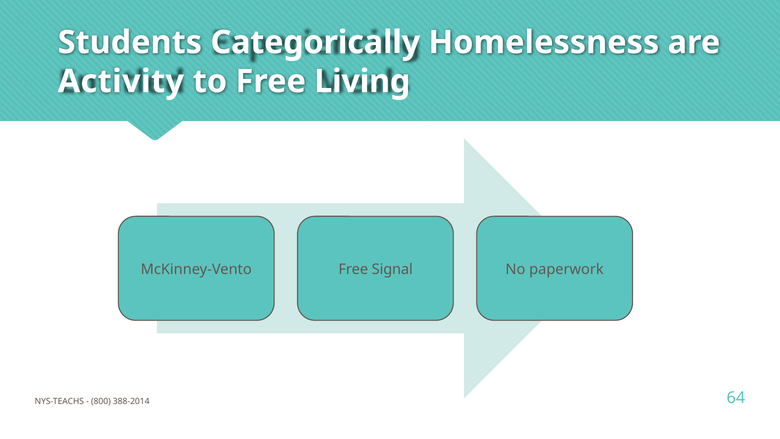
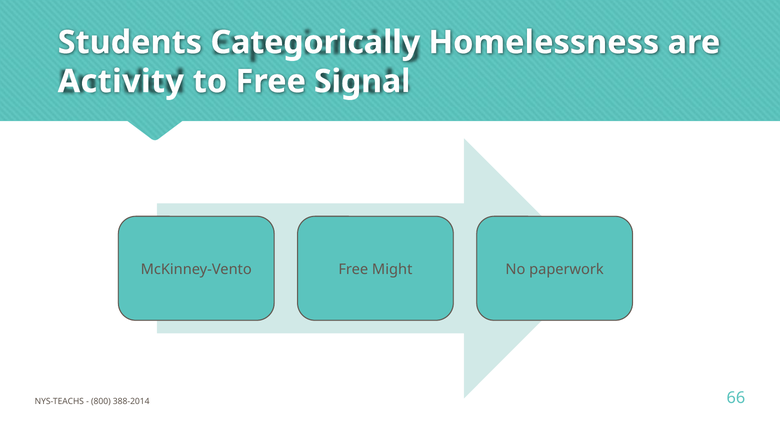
Living: Living -> Signal (362, 81)
Signal: Signal -> Might (392, 269)
64: 64 -> 66 (736, 398)
